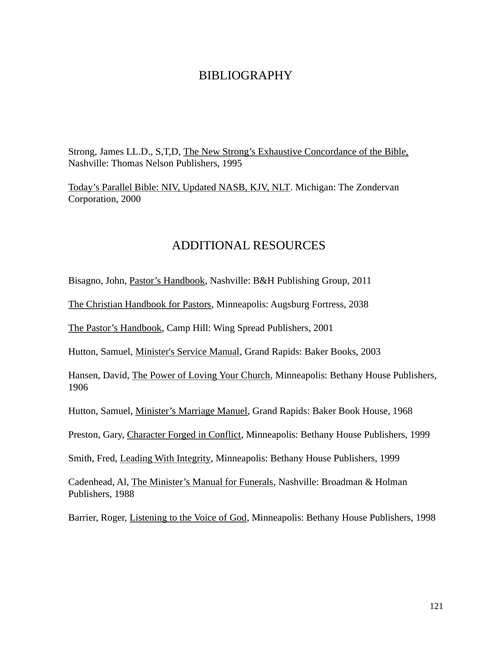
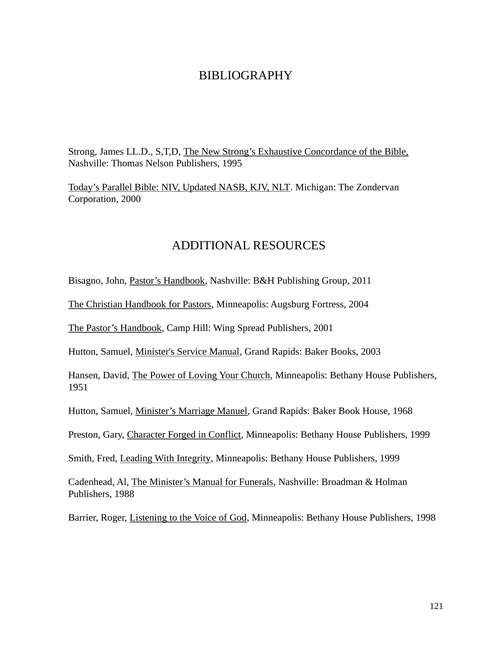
2038: 2038 -> 2004 (359, 305)
1906: 1906 -> 1951 (78, 388)
